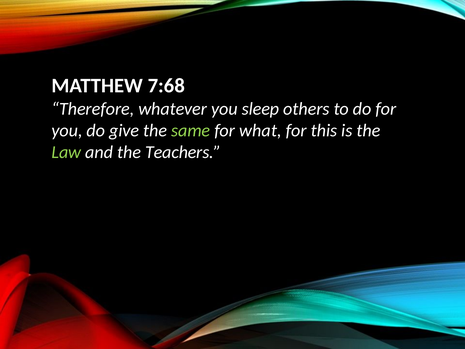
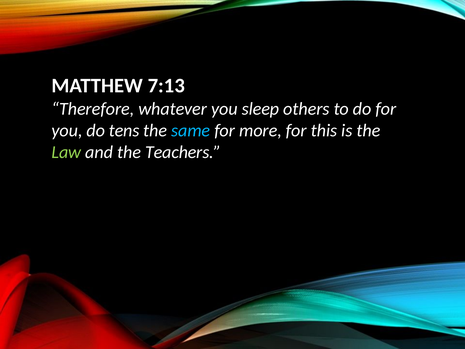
7:68: 7:68 -> 7:13 (166, 86)
give: give -> tens (124, 130)
same colour: light green -> light blue (191, 130)
what: what -> more (260, 130)
